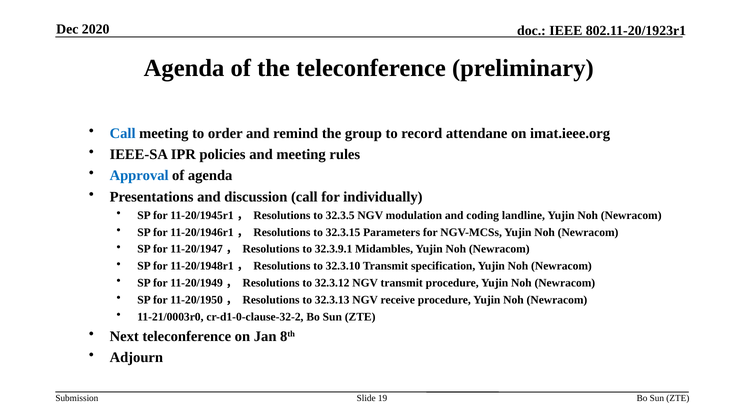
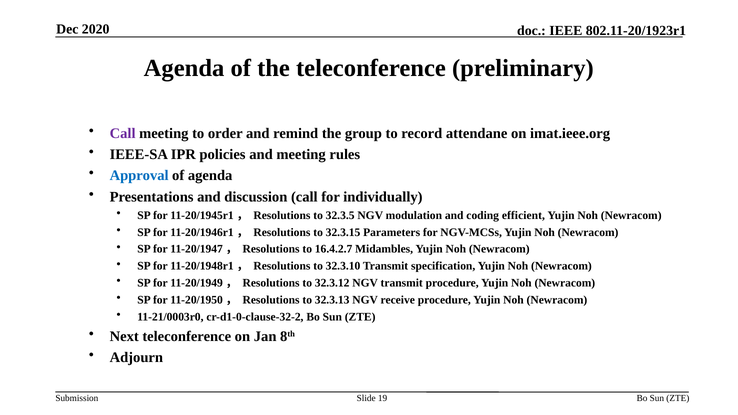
Call colour: blue -> purple (123, 133)
landline: landline -> efficient (523, 215)
32.3.9.1: 32.3.9.1 -> 16.4.2.7 (334, 249)
